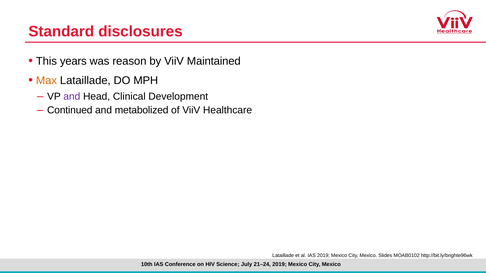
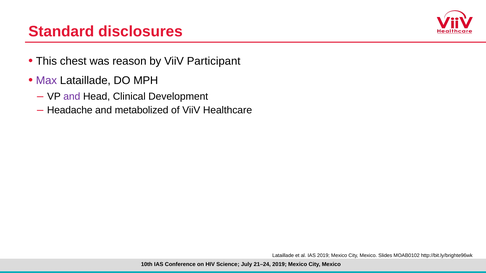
years: years -> chest (73, 61)
Maintained: Maintained -> Participant (214, 61)
Max colour: orange -> purple (46, 81)
Continued: Continued -> Headache (70, 110)
